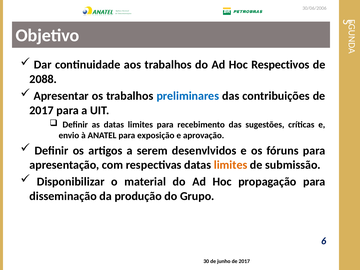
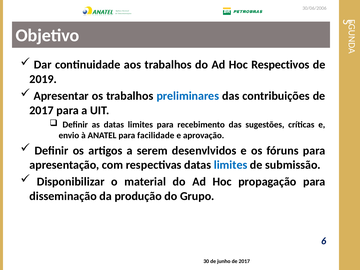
2088: 2088 -> 2019 (43, 79)
exposição: exposição -> facilidade (156, 135)
limites colour: orange -> blue (231, 165)
